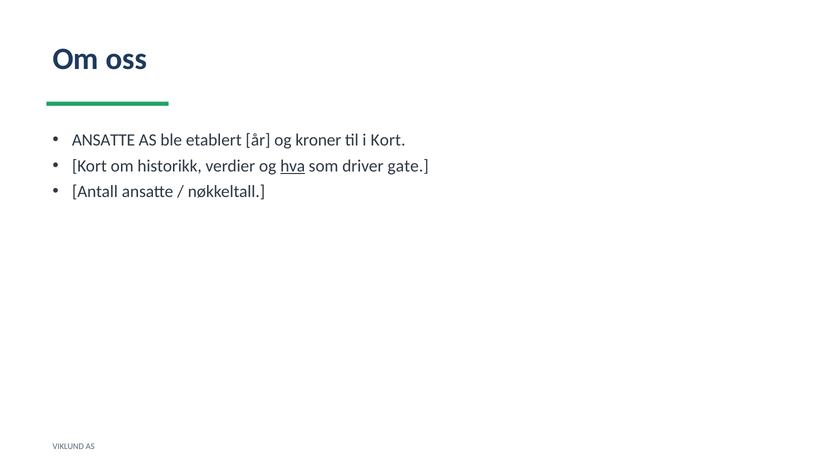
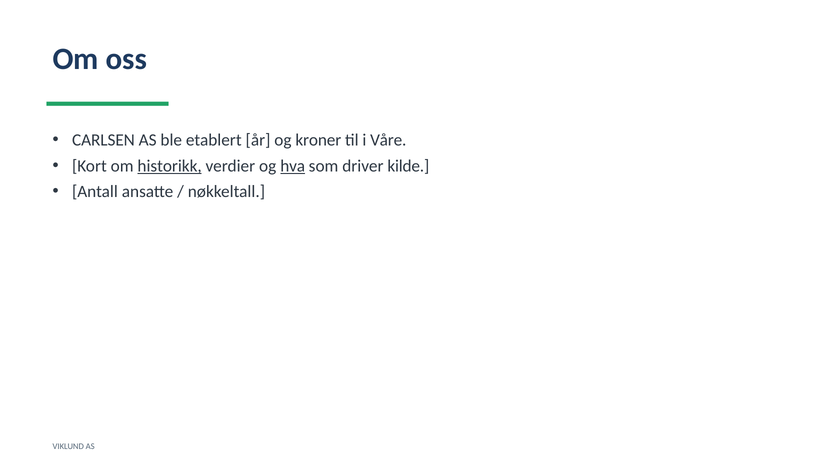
ANSATTE: ANSATTE -> CARLSEN (103, 140)
i Kort: Kort -> Våre (388, 140)
historikk underline: none -> present (170, 166)
gate: gate -> kilde (408, 166)
